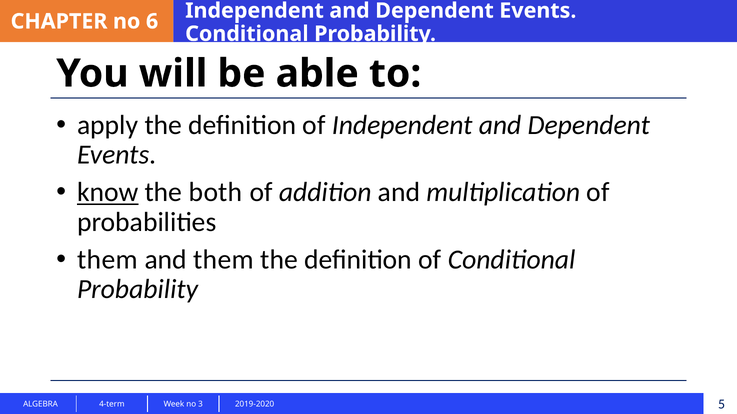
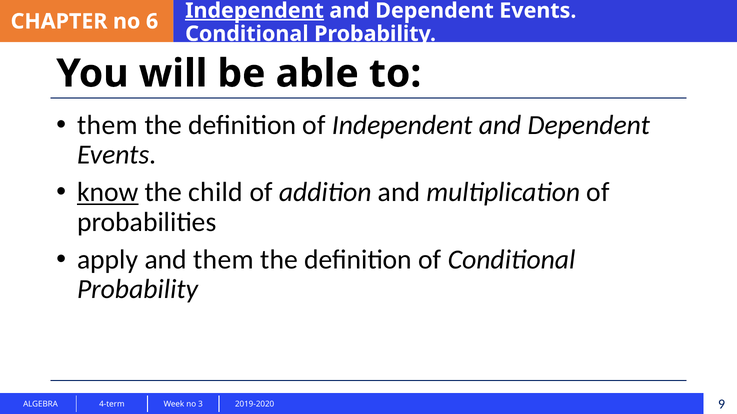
Independent underline: none -> present (255, 11)
apply: apply -> them (108, 125)
both: both -> child (216, 192)
them: them -> apply (108, 260)
5: 5 -> 9 (722, 404)
